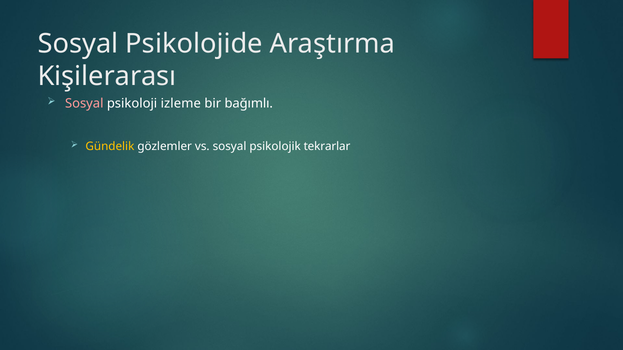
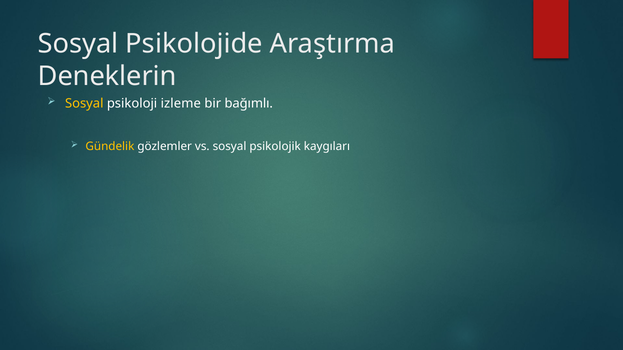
Kişilerarası: Kişilerarası -> Deneklerin (107, 76)
Sosyal colour: pink -> yellow (84, 103)
tekrarlar: tekrarlar -> kaygıları (327, 147)
